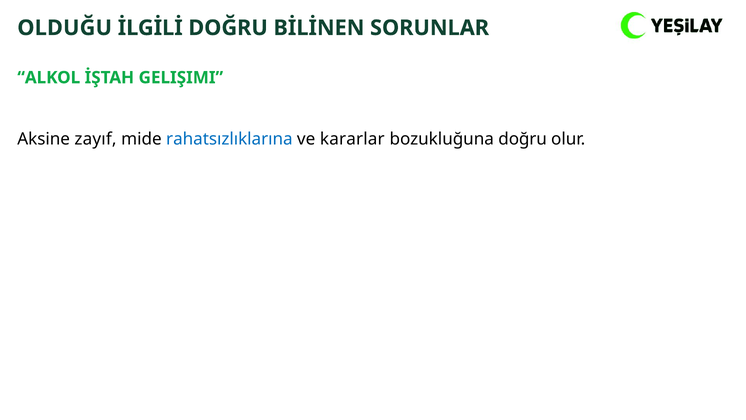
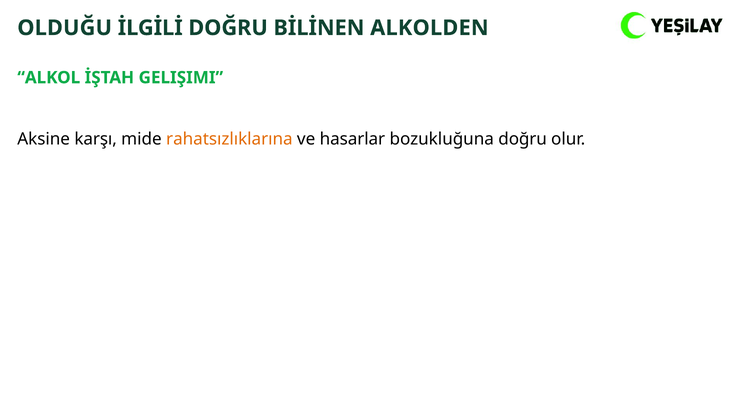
SORUNLAR: SORUNLAR -> ALKOLDEN (429, 28)
zayıf: zayıf -> karşı (96, 139)
rahatsızlıklarına colour: blue -> orange (229, 139)
kararlar: kararlar -> hasarlar (352, 139)
